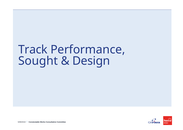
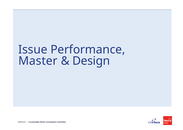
Track: Track -> Issue (33, 49)
Sought: Sought -> Master (38, 61)
